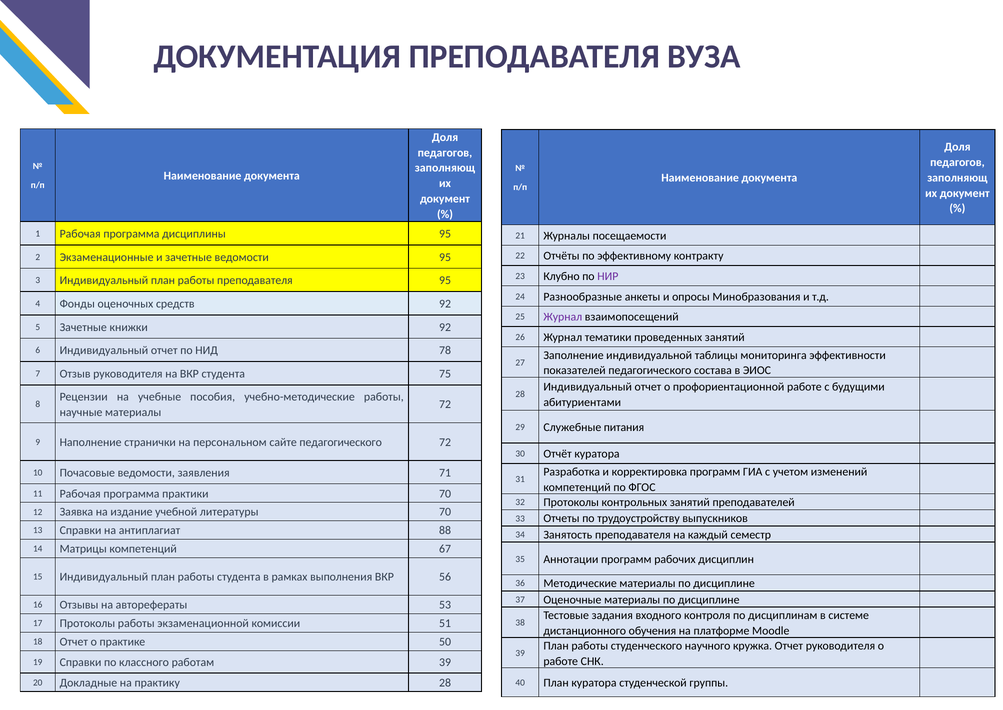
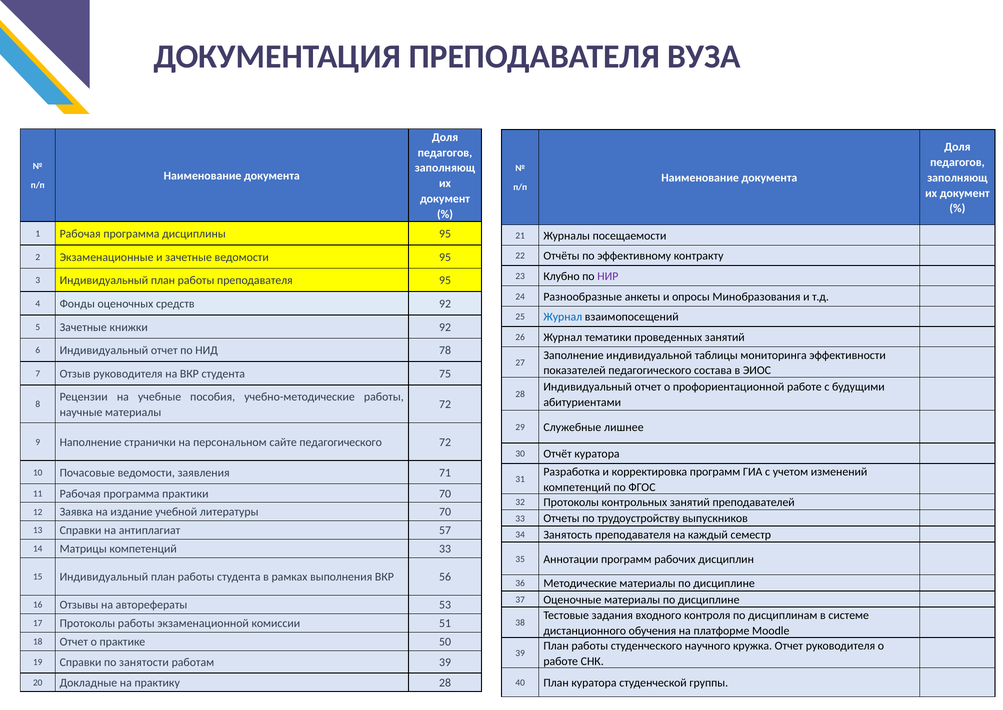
Журнал colour: purple -> blue (563, 317)
питания: питания -> лишнее (624, 427)
88: 88 -> 57 (445, 530)
компетенций 67: 67 -> 33 (445, 549)
классного: классного -> занятости (144, 662)
